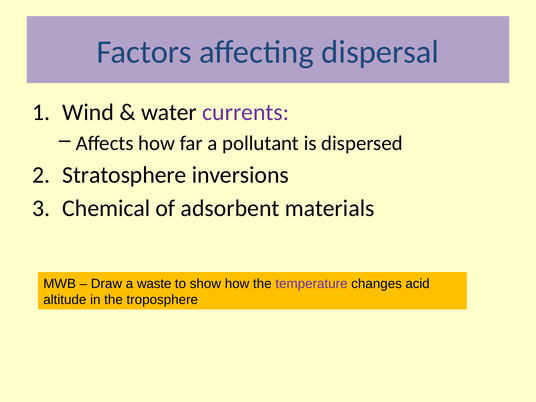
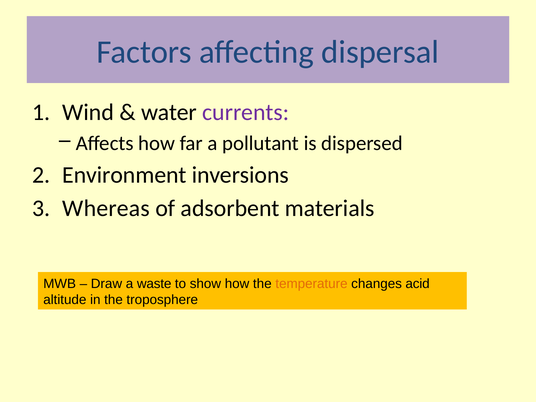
Stratosphere: Stratosphere -> Environment (124, 175)
Chemical: Chemical -> Whereas (106, 208)
temperature colour: purple -> orange (311, 284)
